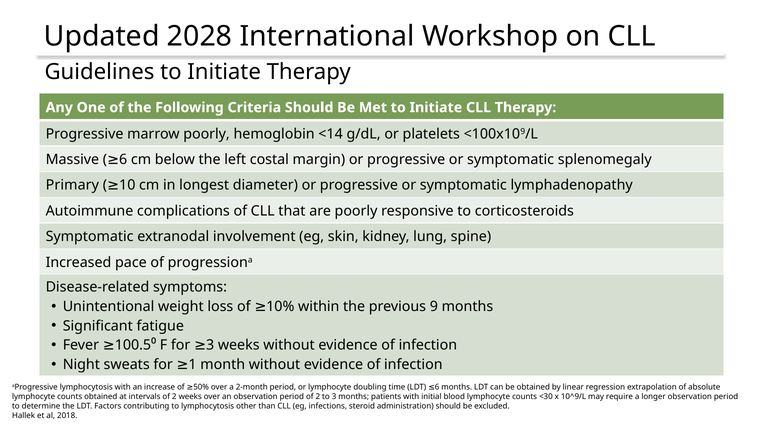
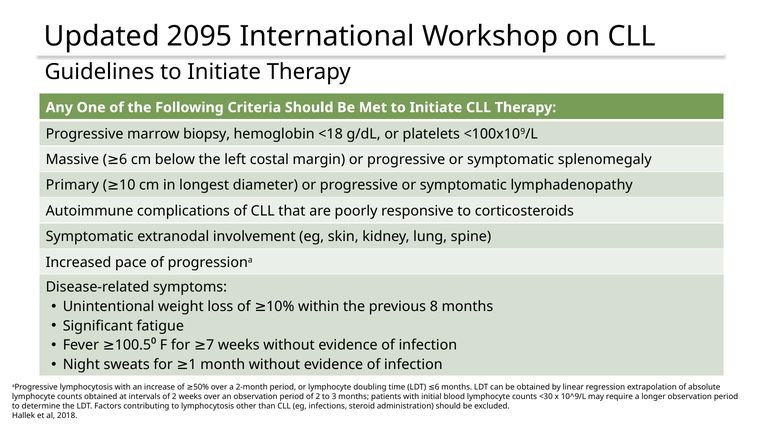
2028: 2028 -> 2095 (200, 36)
marrow poorly: poorly -> biopsy (207, 134)
<14: <14 -> <18 (331, 134)
9: 9 -> 8 (434, 306)
for 3: 3 -> 7 (210, 345)
